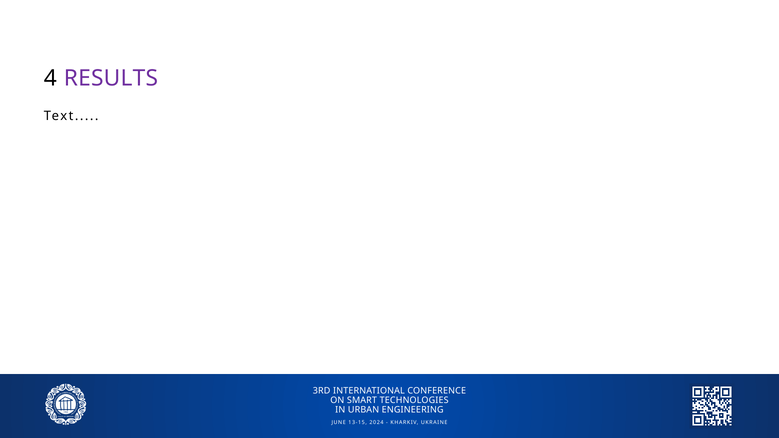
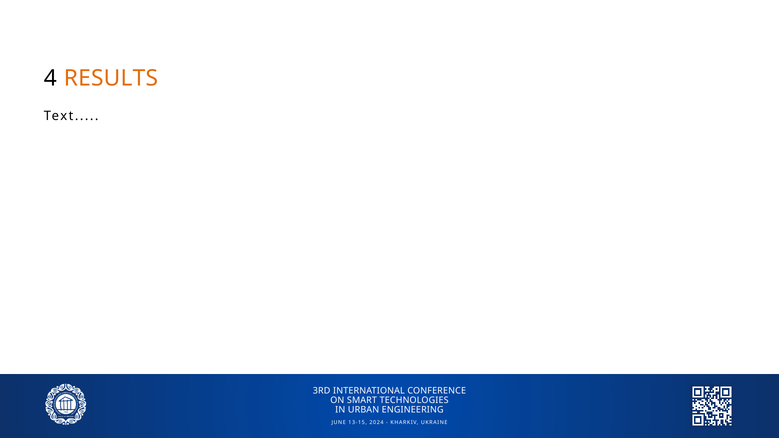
RESULTS colour: purple -> orange (111, 78)
